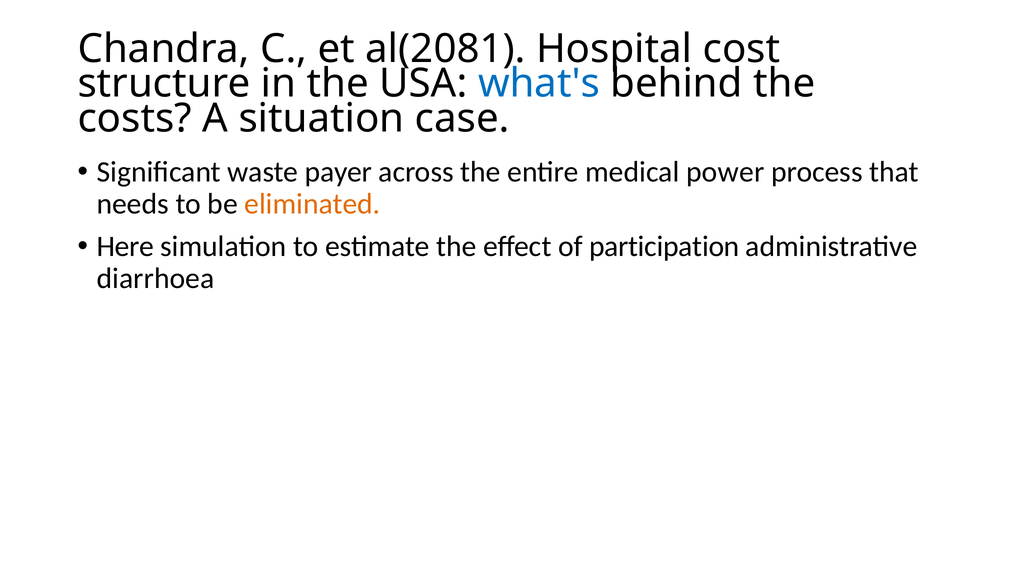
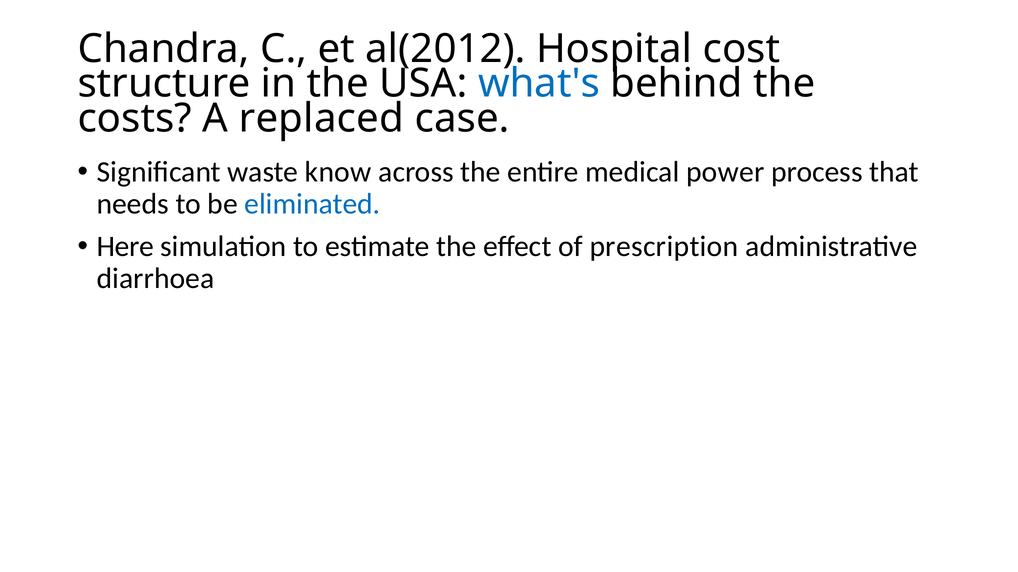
al(2081: al(2081 -> al(2012 (445, 49)
situation: situation -> replaced (321, 118)
payer: payer -> know (338, 172)
eliminated colour: orange -> blue (312, 204)
participation: participation -> prescription (664, 247)
